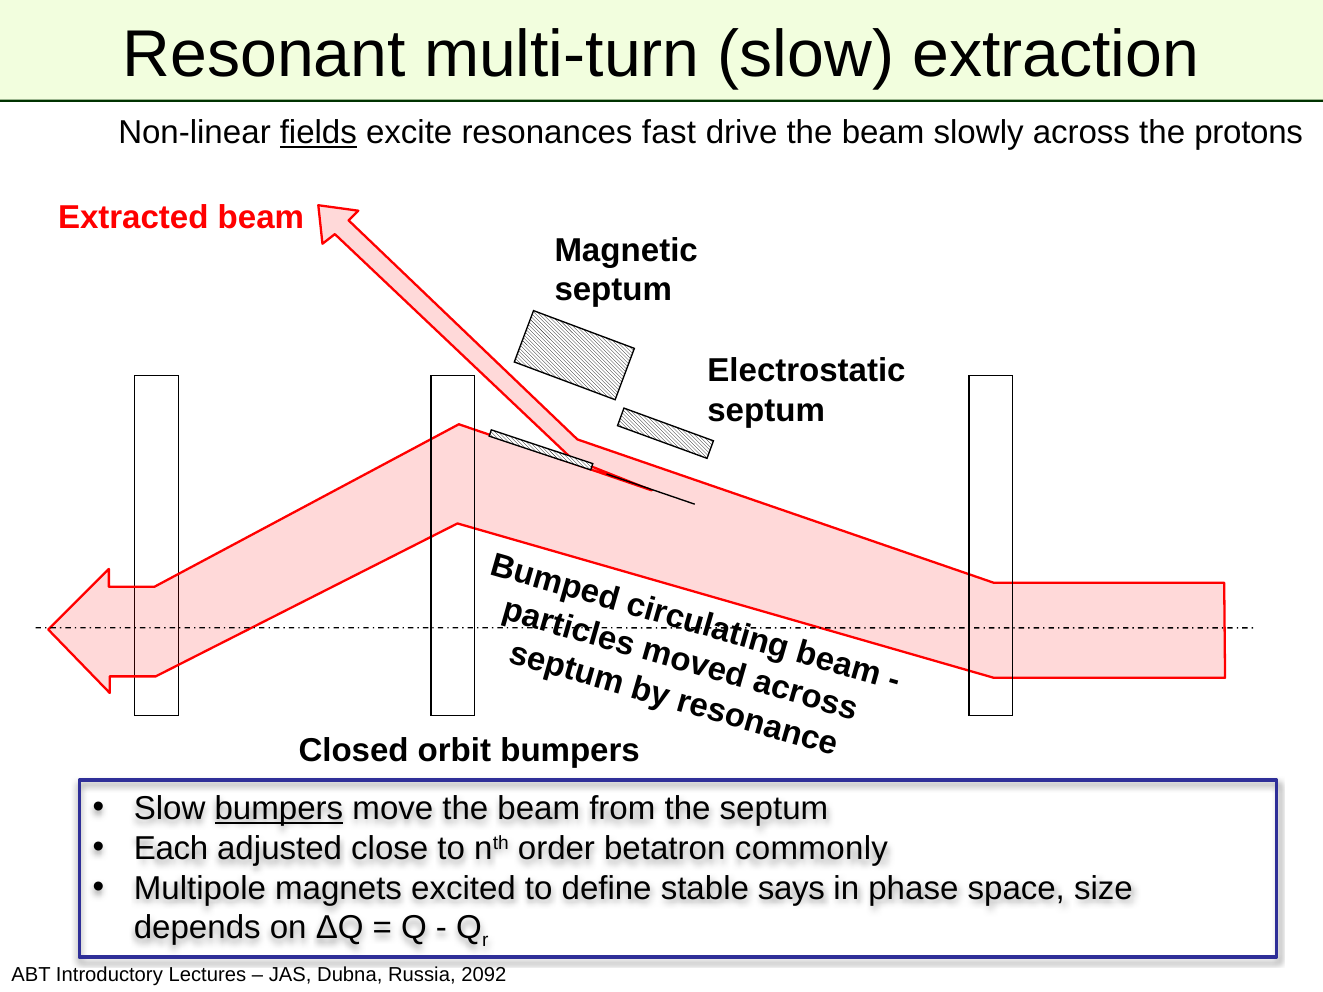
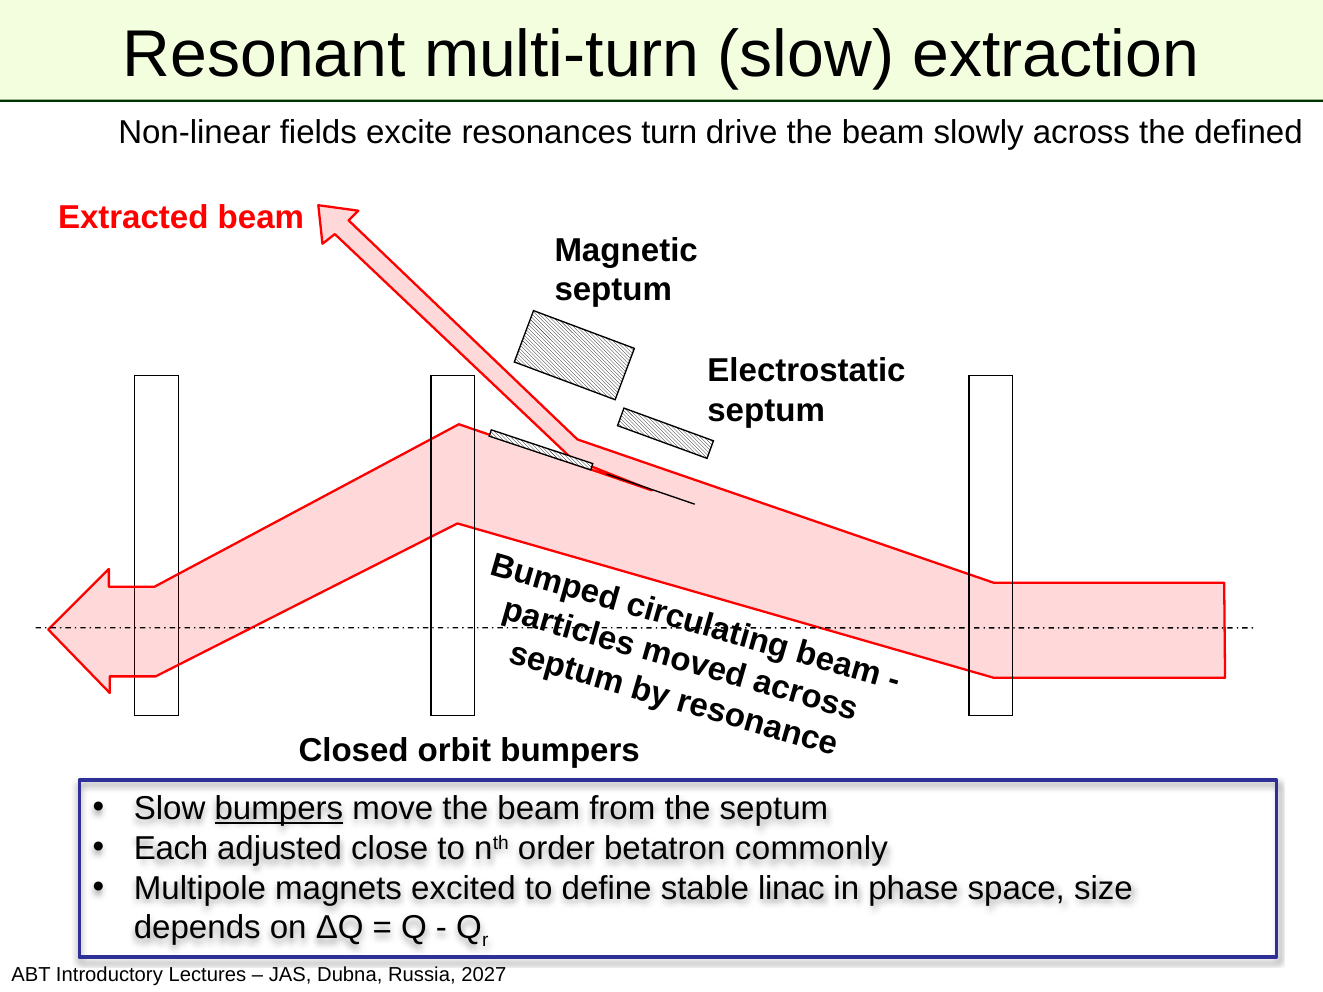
fields underline: present -> none (318, 133)
fast: fast -> turn (669, 133)
protons: protons -> defined (1248, 133)
says: says -> linac (791, 888)
2092: 2092 -> 2027 (484, 975)
